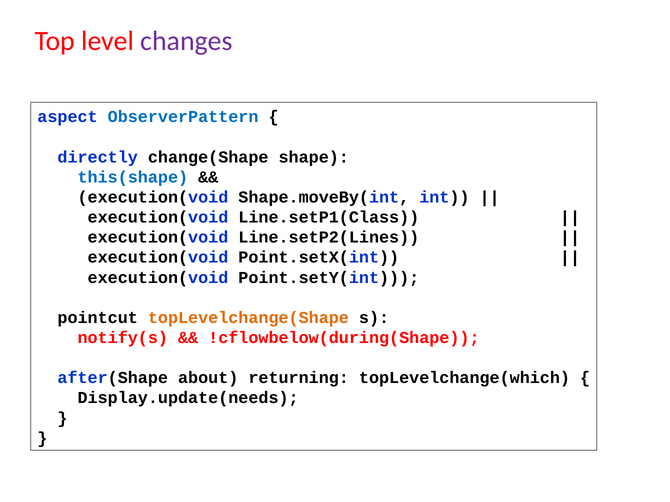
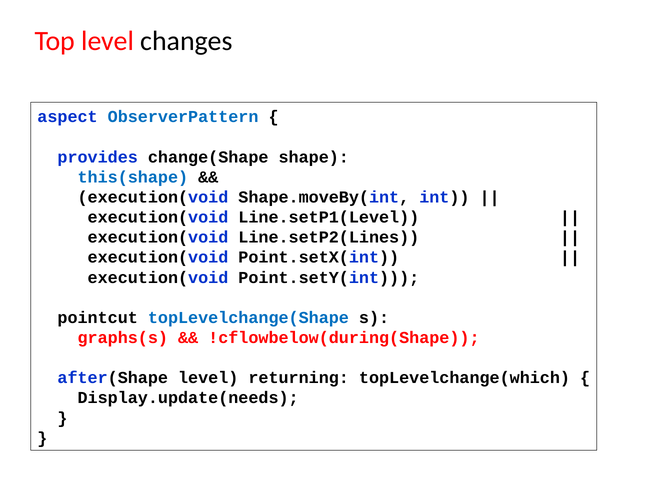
changes colour: purple -> black (186, 41)
directly: directly -> provides (98, 157)
Line.setP1(Class: Line.setP1(Class -> Line.setP1(Level (329, 217)
topLevelchange(Shape colour: orange -> blue (248, 318)
notify(s: notify(s -> graphs(s (123, 338)
after(Shape about: about -> level (208, 378)
